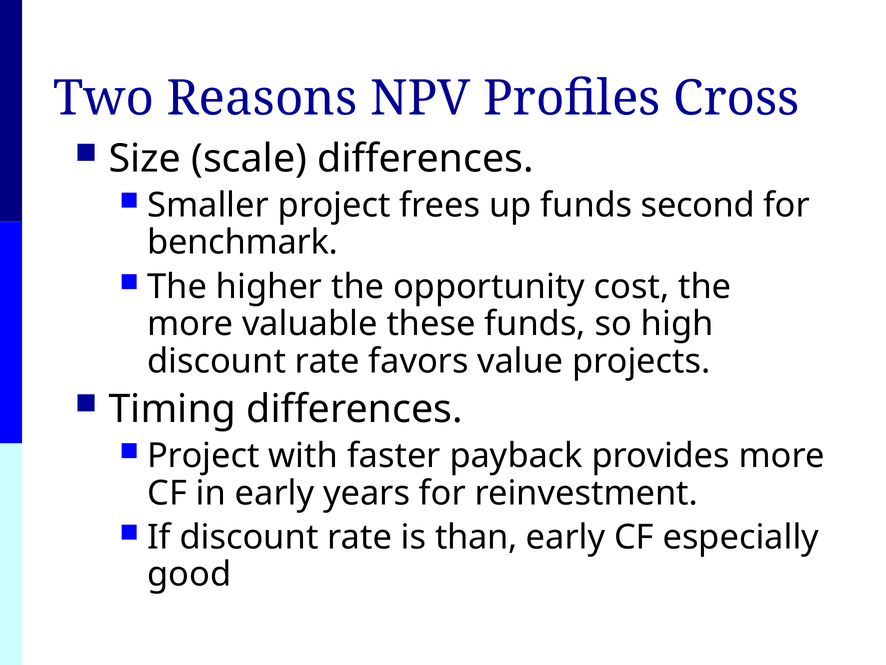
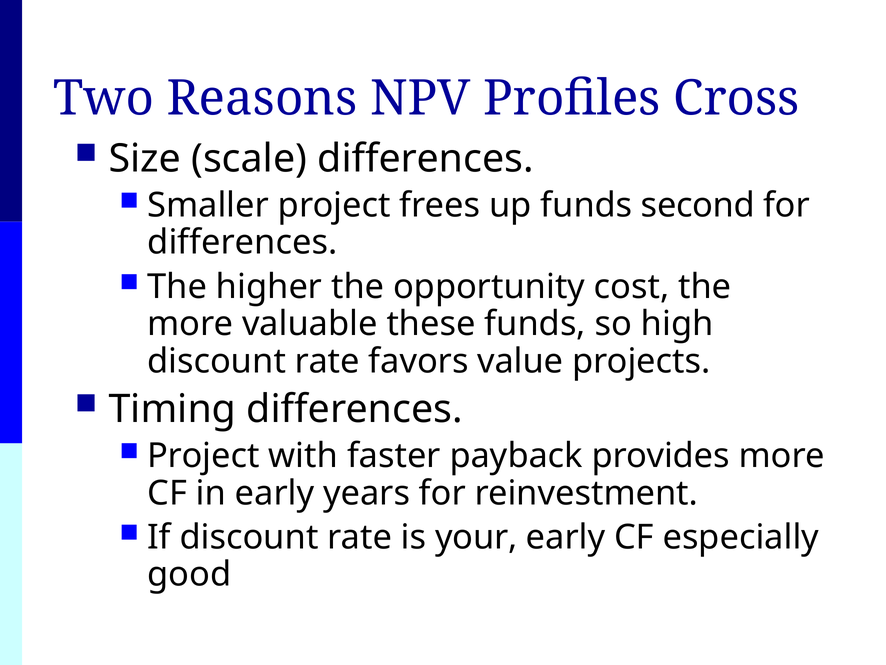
benchmark: benchmark -> differences (242, 242)
than: than -> your (476, 537)
